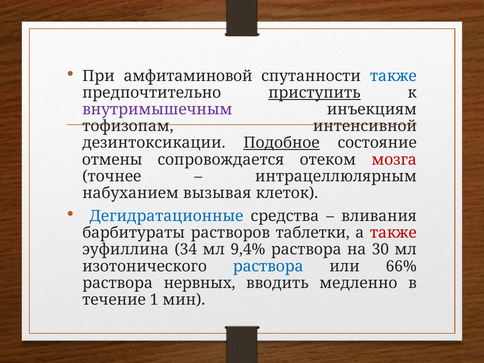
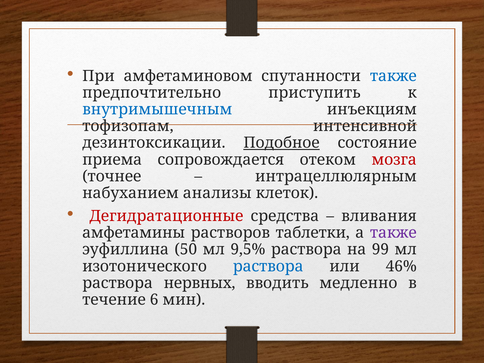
амфитаминовой: амфитаминовой -> амфетаминовом (188, 76)
приступить underline: present -> none (314, 93)
внутримышечным colour: purple -> blue (157, 109)
отмены: отмены -> приема (112, 160)
вызывая: вызывая -> анализы (217, 193)
Дегидратационные colour: blue -> red (166, 216)
барбитураты: барбитураты -> амфетамины (134, 233)
также colour: red -> purple (393, 233)
34: 34 -> 50 (186, 250)
9,4%: 9,4% -> 9,5% (248, 250)
30: 30 -> 99 (380, 250)
66%: 66% -> 46% (401, 266)
1: 1 -> 6 (154, 300)
